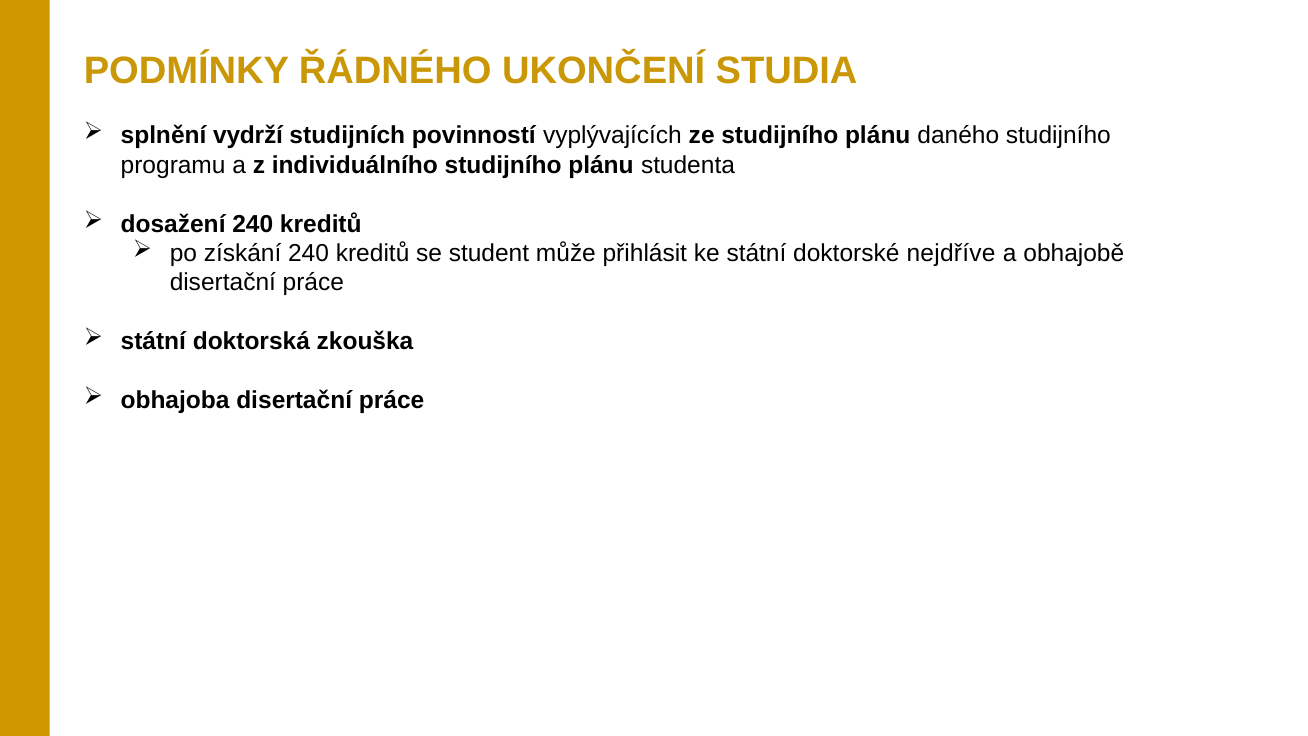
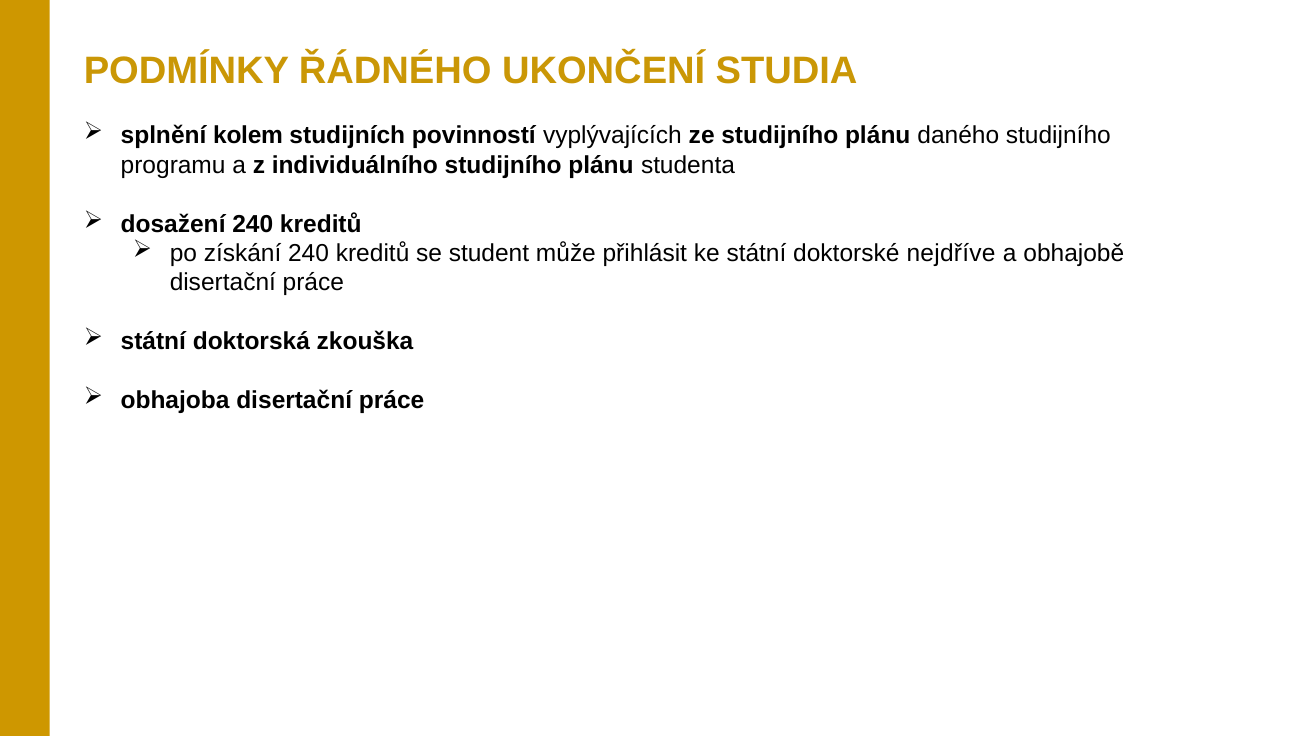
vydrží: vydrží -> kolem (248, 136)
